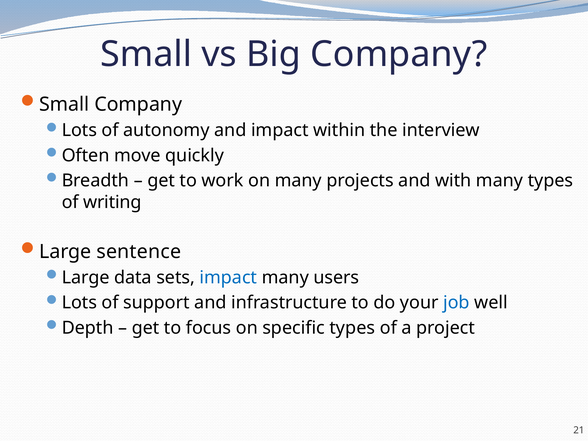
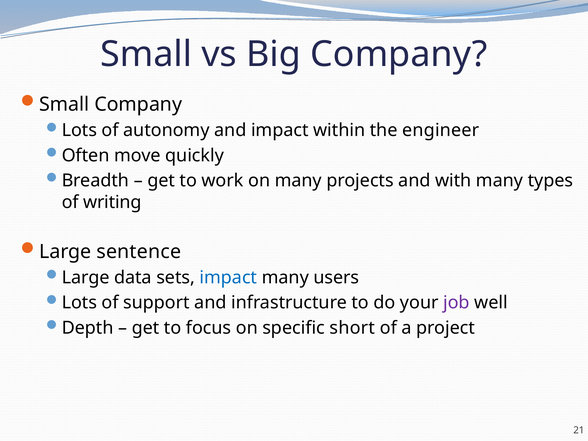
interview: interview -> engineer (441, 130)
job colour: blue -> purple (456, 303)
specific types: types -> short (352, 328)
